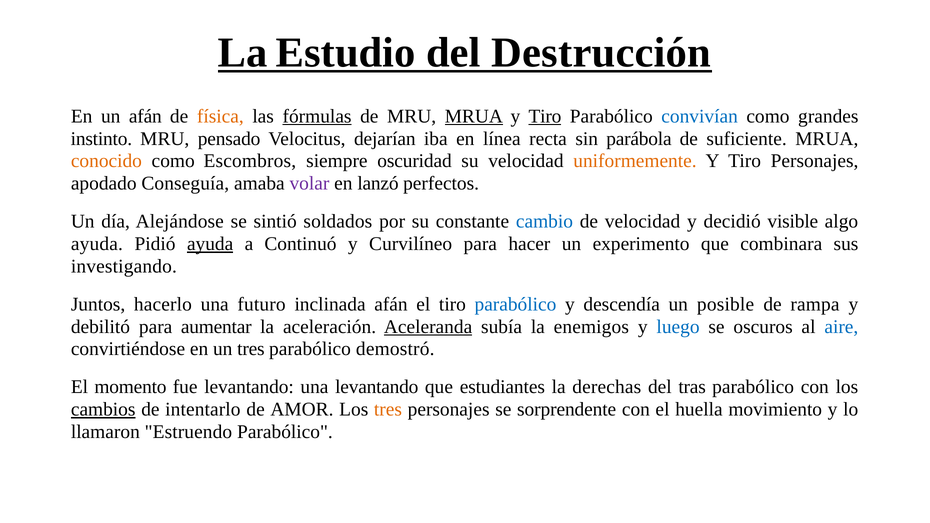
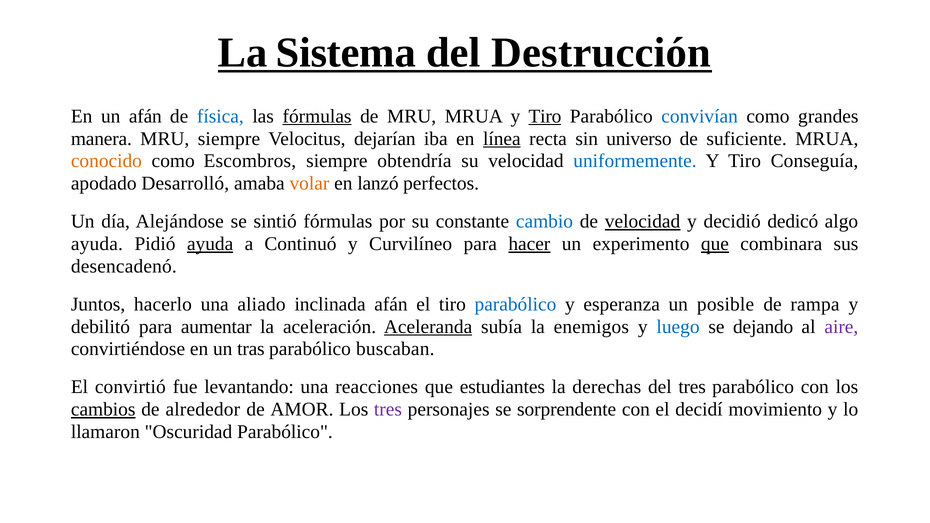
Estudio: Estudio -> Sistema (346, 53)
física colour: orange -> blue (220, 116)
MRUA underline: present -> none (474, 116)
instinto: instinto -> manera (101, 139)
MRU pensado: pensado -> siempre (229, 139)
línea underline: none -> present (502, 139)
parábola: parábola -> universo (639, 139)
oscuridad: oscuridad -> obtendría (414, 161)
uniformemente colour: orange -> blue (635, 161)
Tiro Personajes: Personajes -> Conseguía (815, 161)
Conseguía: Conseguía -> Desarrolló (185, 183)
volar colour: purple -> orange (309, 183)
sintió soldados: soldados -> fórmulas (338, 222)
velocidad underline: none -> present (643, 222)
visible: visible -> dedicó (793, 222)
hacer underline: none -> present (529, 244)
que underline: none -> present (715, 244)
investigando: investigando -> desencadenó (124, 266)
futuro: futuro -> aliado (262, 304)
descendía: descendía -> esperanza (622, 304)
oscuros: oscuros -> dejando (763, 327)
aire colour: blue -> purple (841, 327)
un tres: tres -> tras (251, 349)
demostró: demostró -> buscaban (395, 349)
momento: momento -> convirtió (130, 387)
una levantando: levantando -> reacciones (377, 387)
del tras: tras -> tres (692, 387)
intentarlo: intentarlo -> alrededor (203, 409)
tres colour: orange -> purple (388, 409)
huella: huella -> decidí (699, 409)
Estruendo: Estruendo -> Oscuridad (188, 432)
